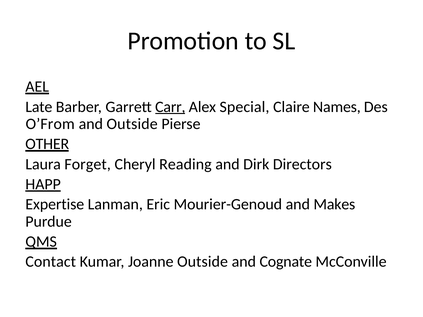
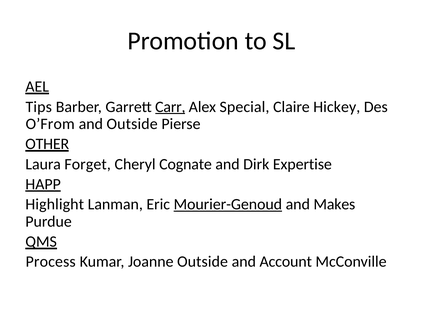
Late: Late -> Tips (39, 107)
Names: Names -> Hickey (337, 107)
Reading: Reading -> Cognate (186, 164)
Directors: Directors -> Expertise (302, 164)
Expertise: Expertise -> Highlight (55, 205)
Mourier-Genoud underline: none -> present (228, 205)
Contact: Contact -> Process (51, 262)
Cognate: Cognate -> Account (286, 262)
